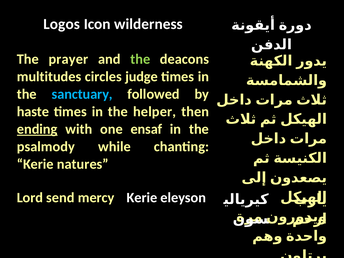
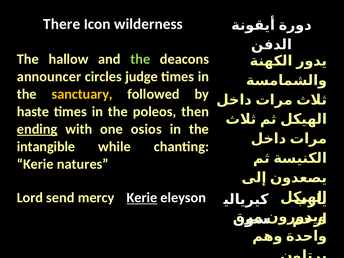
Logos: Logos -> There (62, 24)
prayer: prayer -> hallow (69, 59)
multitudes: multitudes -> announcer (49, 77)
sanctuary colour: light blue -> yellow (82, 94)
helper: helper -> poleos (155, 112)
ensaf: ensaf -> osios (146, 129)
psalmody: psalmody -> intangible (46, 147)
Kerie underline: none -> present (142, 198)
